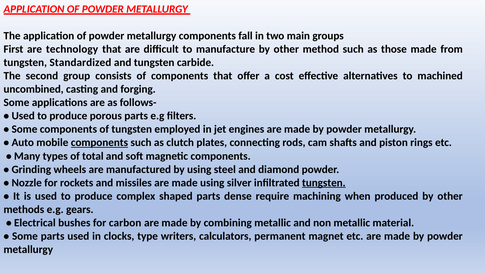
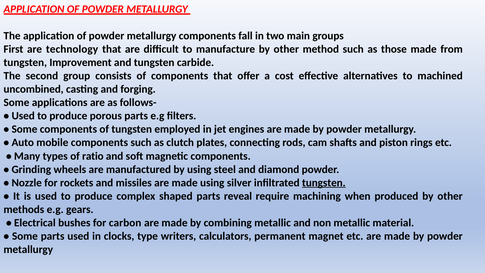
Standardized: Standardized -> Improvement (81, 63)
components underline: present -> none (99, 143)
total: total -> ratio (93, 156)
dense: dense -> reveal (238, 196)
